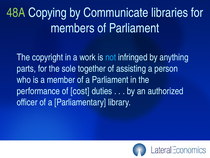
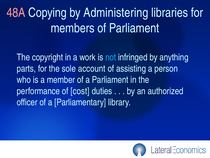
48A colour: light green -> pink (16, 13)
Communicate: Communicate -> Administering (116, 13)
together: together -> account (92, 68)
